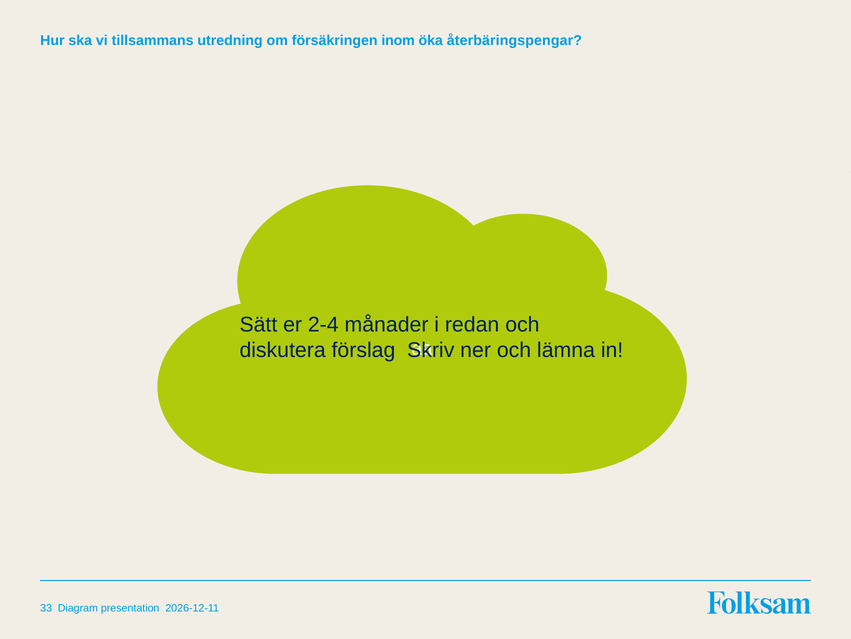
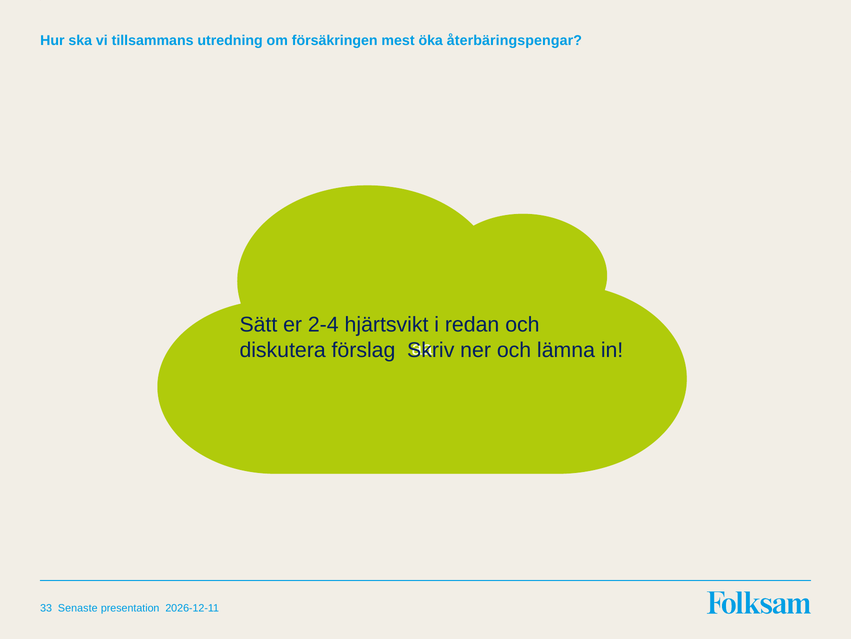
inom: inom -> mest (398, 40)
månader: månader -> hjärtsvikt (387, 324)
Diagram: Diagram -> Senaste (78, 608)
